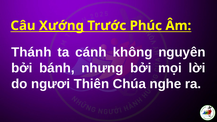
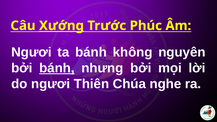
Thánh: Thánh -> Ngươi (31, 52)
ta cánh: cánh -> bánh (91, 52)
bánh underline: none -> present (57, 68)
